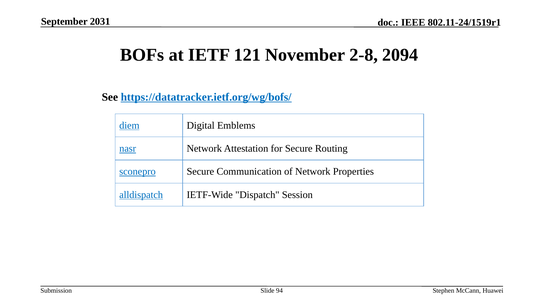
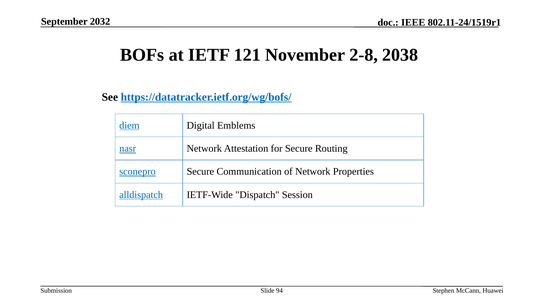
2031: 2031 -> 2032 (100, 21)
2094: 2094 -> 2038 (400, 55)
